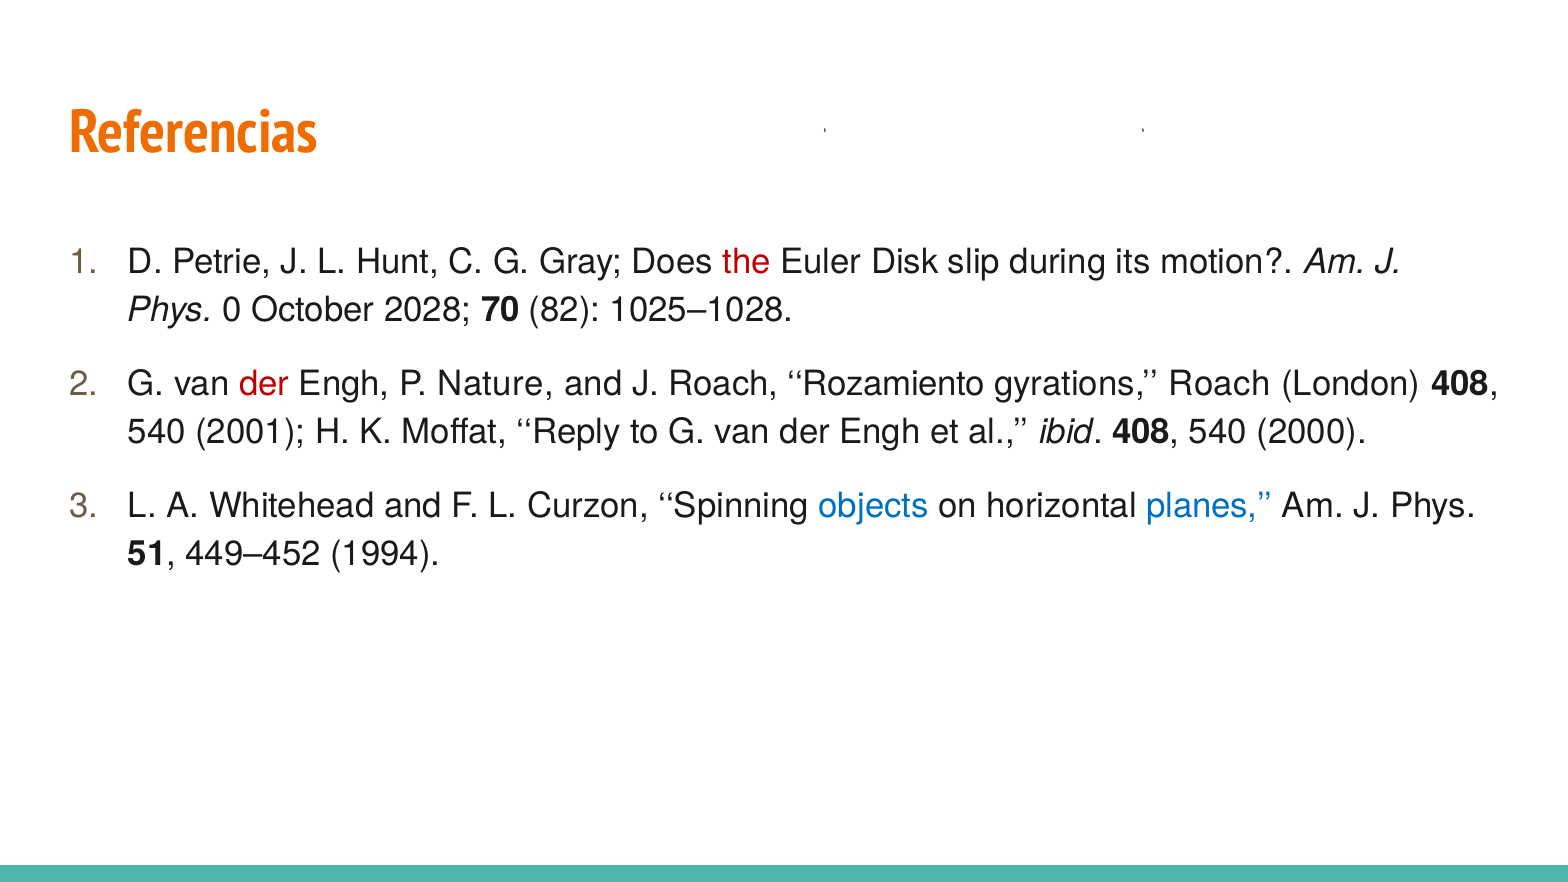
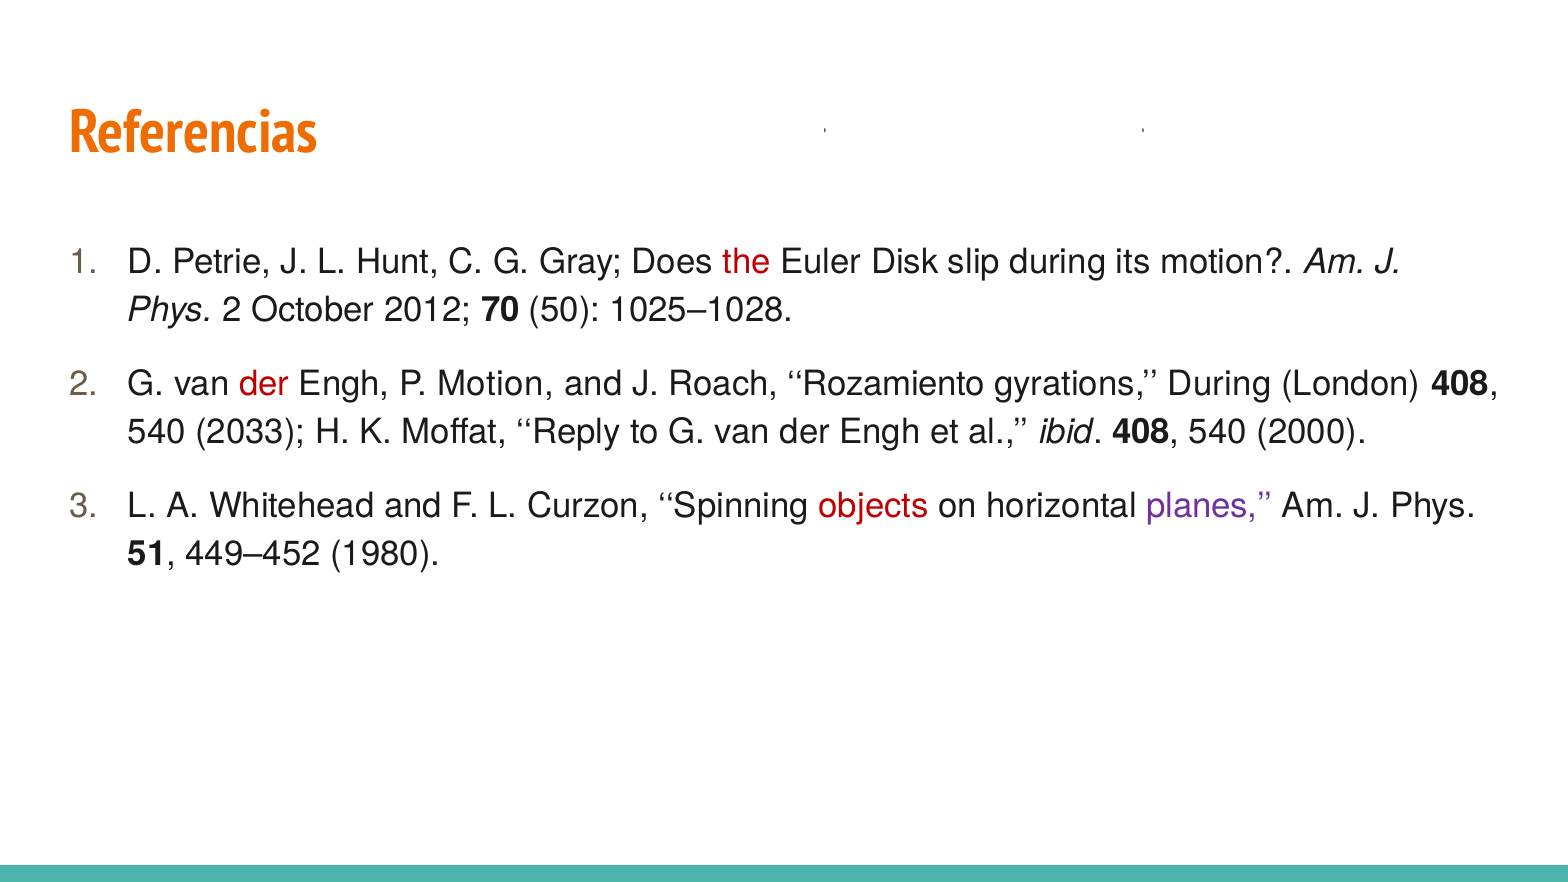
Phys 0: 0 -> 2 (232, 310)
2028: 2028 -> 2012 (428, 310)
82: 82 -> 50 (565, 310)
P Nature: Nature -> Motion (496, 384)
gyrations Roach: Roach -> During (1220, 384)
2001: 2001 -> 2033 (250, 432)
objects colour: blue -> red (874, 506)
planes colour: blue -> purple (1210, 506)
1994: 1994 -> 1980 (385, 554)
